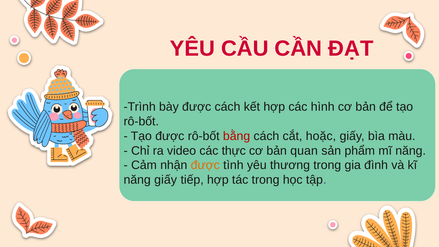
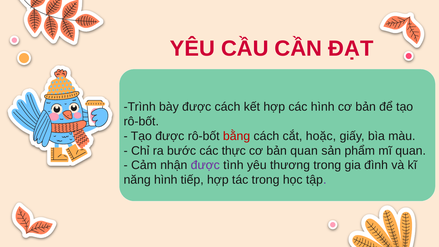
video: video -> bước (182, 151)
mĩ năng: năng -> quan (411, 151)
được colour: orange -> purple (205, 165)
năng giấy: giấy -> hình (166, 180)
